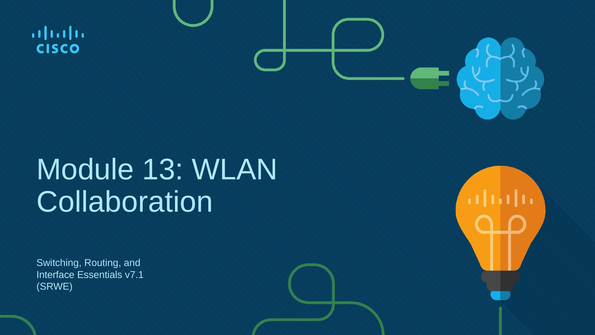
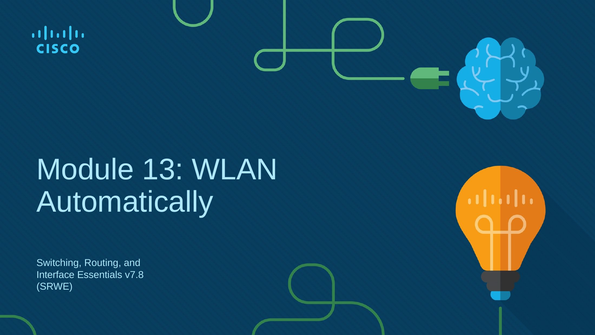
Collaboration: Collaboration -> Automatically (125, 202)
v7.1: v7.1 -> v7.8 (134, 275)
